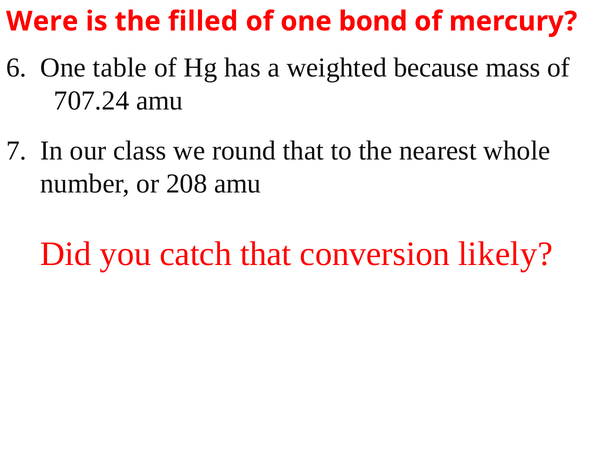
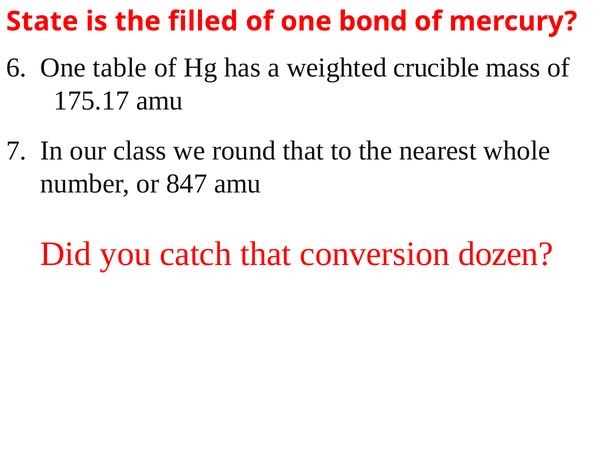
Were: Were -> State (42, 21)
because: because -> crucible (436, 68)
707.24: 707.24 -> 175.17 (92, 101)
208: 208 -> 847 (187, 184)
likely: likely -> dozen (506, 254)
